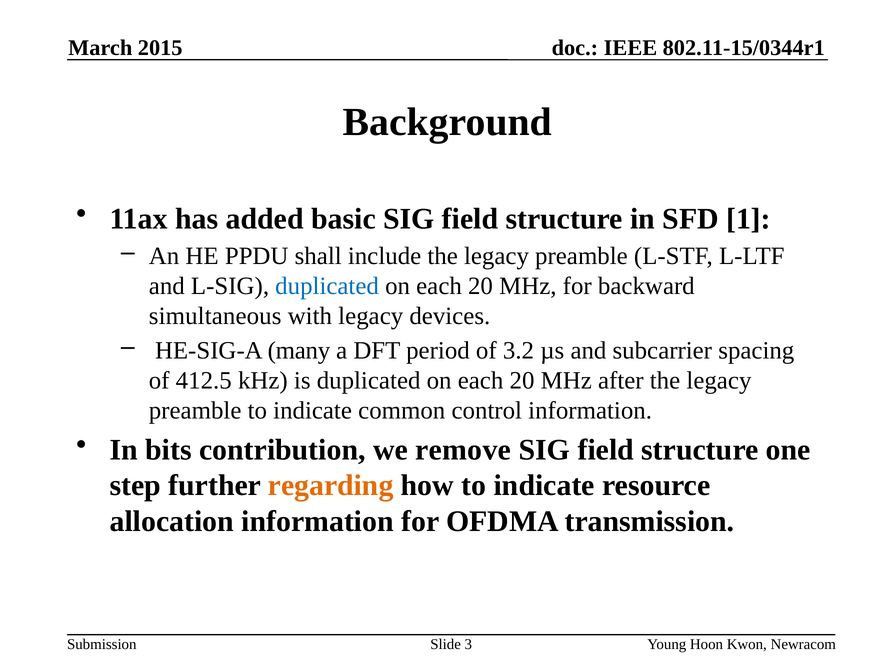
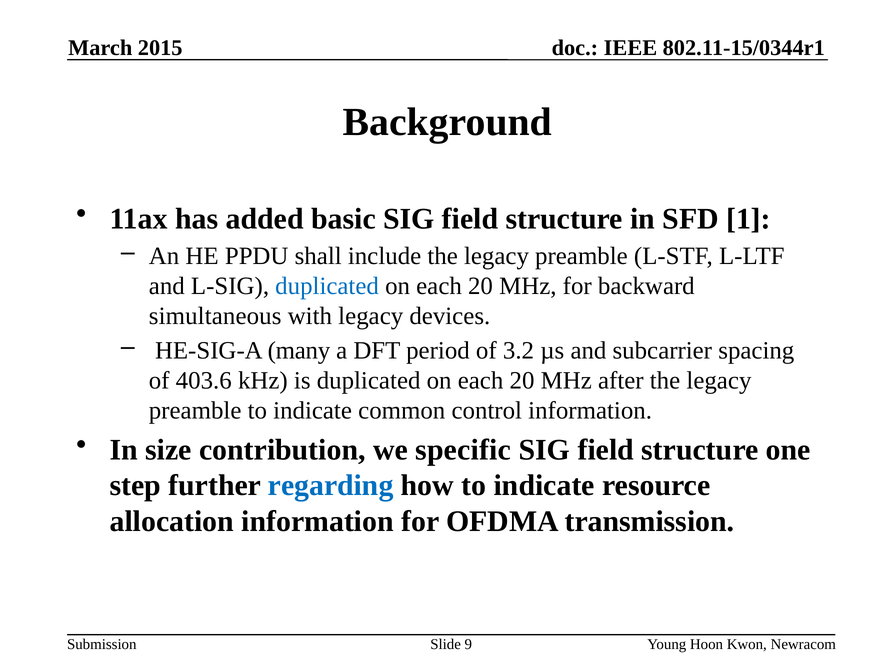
412.5: 412.5 -> 403.6 (204, 380)
bits: bits -> size (169, 449)
remove: remove -> specific (463, 449)
regarding colour: orange -> blue (331, 485)
3: 3 -> 9 (468, 644)
